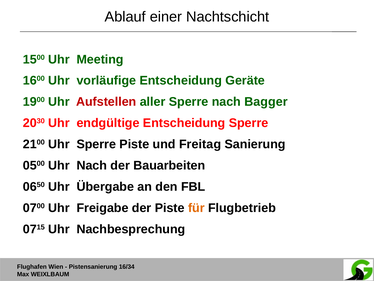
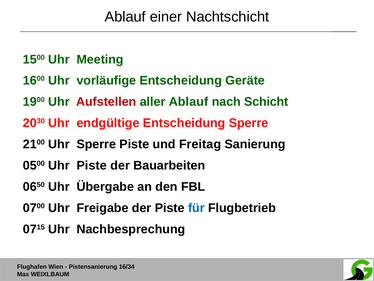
aller Sperre: Sperre -> Ablauf (189, 102)
Bagger: Bagger -> Schicht (266, 102)
Uhr Nach: Nach -> Piste (92, 165)
für colour: orange -> blue (196, 208)
